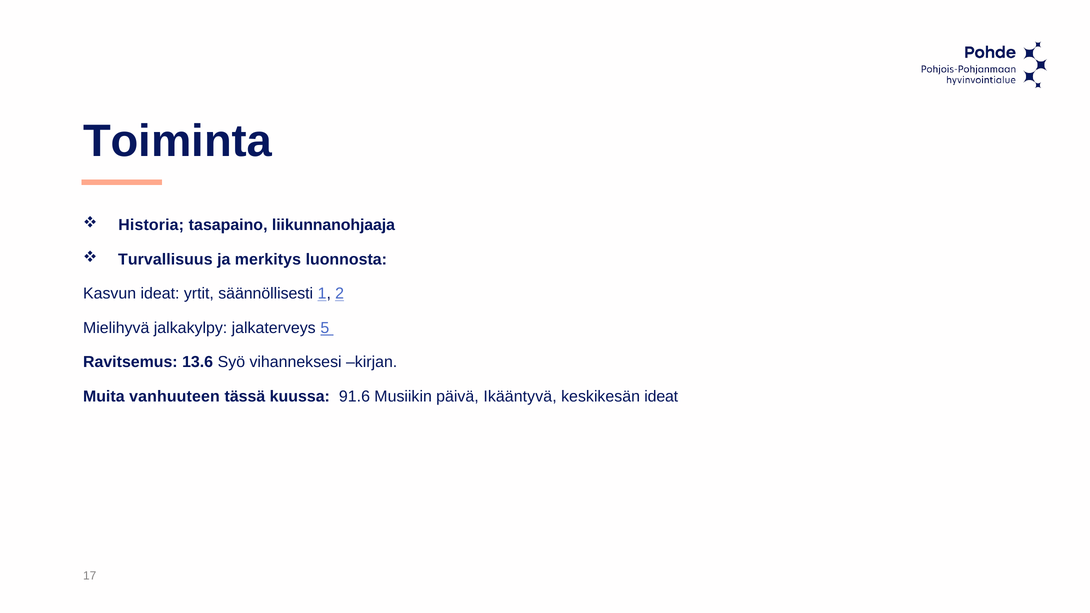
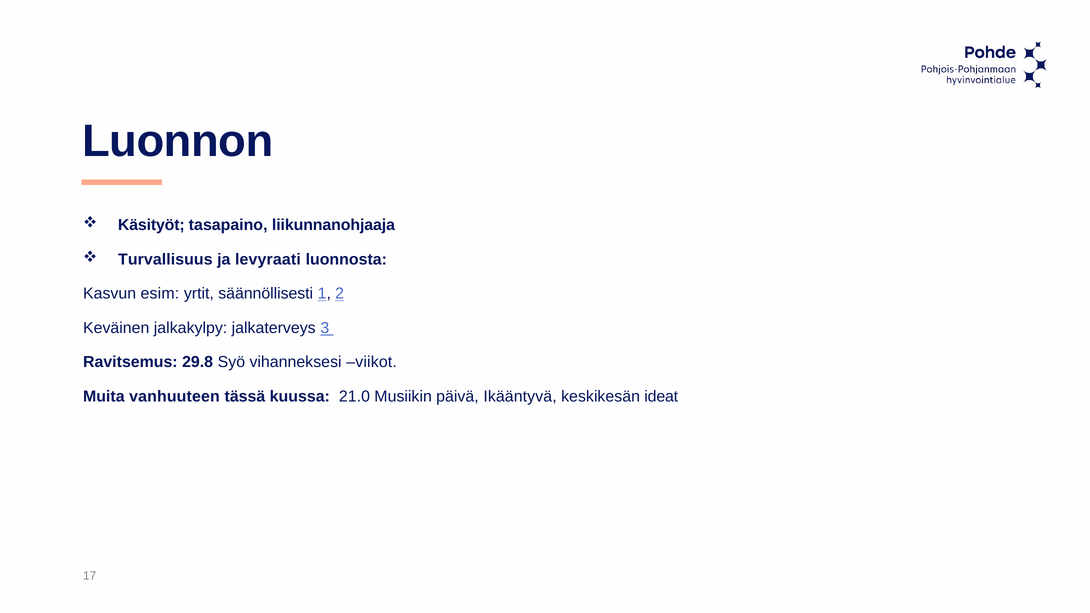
Toiminta: Toiminta -> Luonnon (178, 141)
Historia: Historia -> Käsityöt (151, 225)
merkitys: merkitys -> levyraati (268, 259)
Kasvun ideat: ideat -> esim (160, 294)
Mielihyvä: Mielihyvä -> Keväinen (116, 328)
5: 5 -> 3 (325, 328)
13.6: 13.6 -> 29.8 (198, 362)
kirjan: kirjan -> viikot (372, 362)
91.6: 91.6 -> 21.0 (354, 397)
